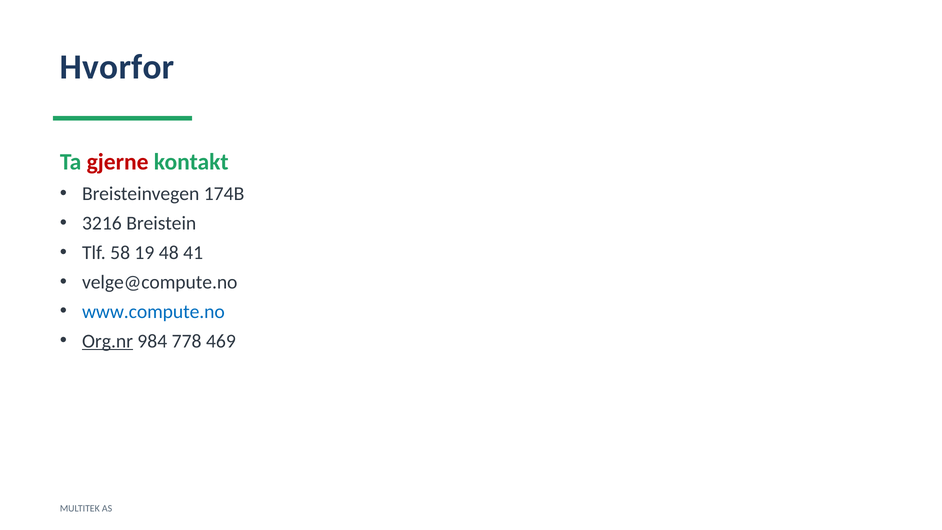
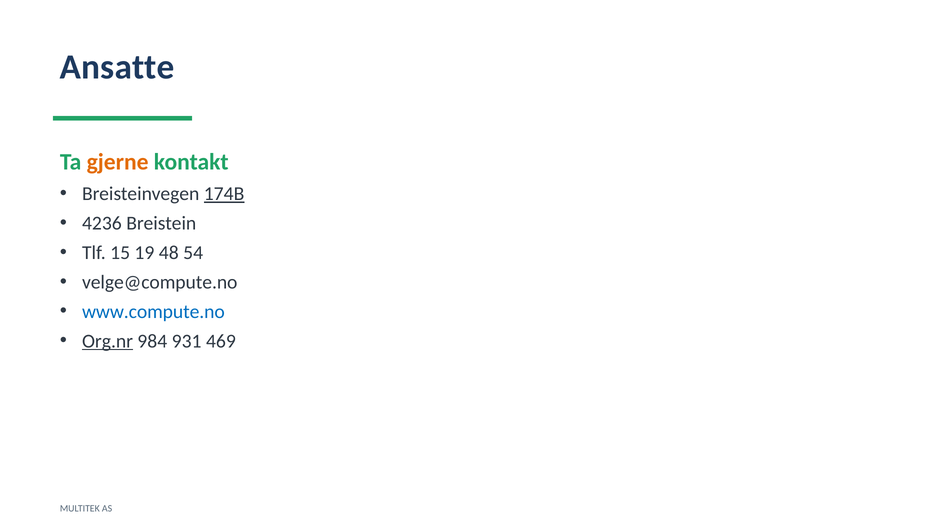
Hvorfor: Hvorfor -> Ansatte (117, 67)
gjerne colour: red -> orange (118, 162)
174B underline: none -> present (224, 194)
3216: 3216 -> 4236 (102, 223)
58: 58 -> 15 (120, 253)
41: 41 -> 54 (193, 253)
778: 778 -> 931 (187, 341)
